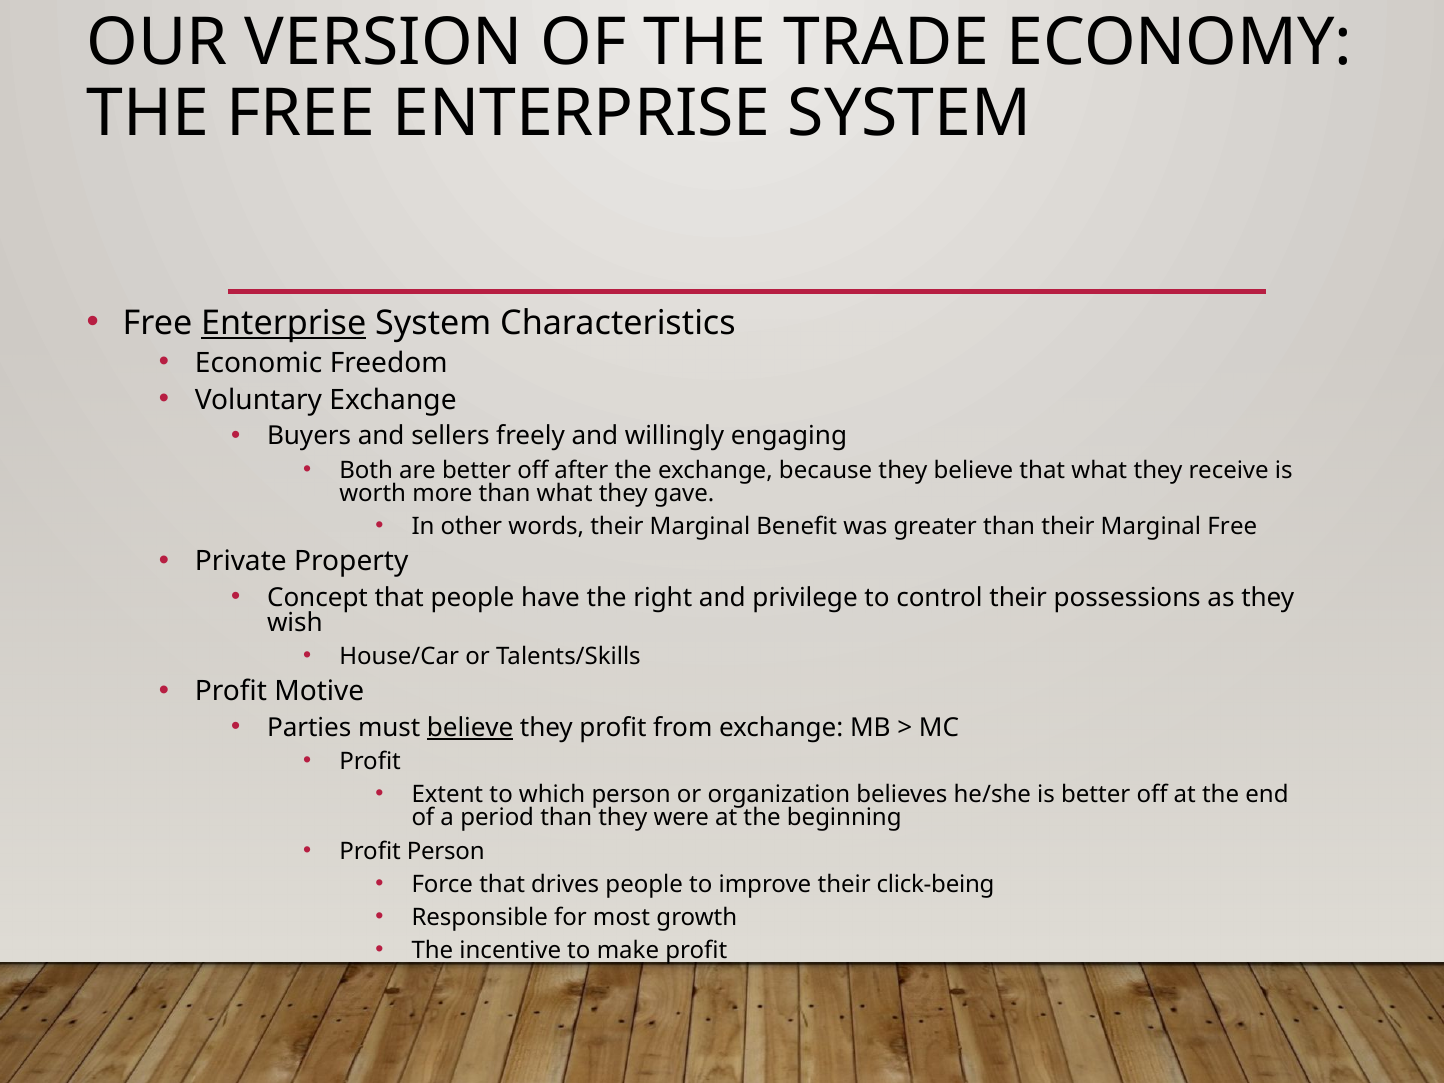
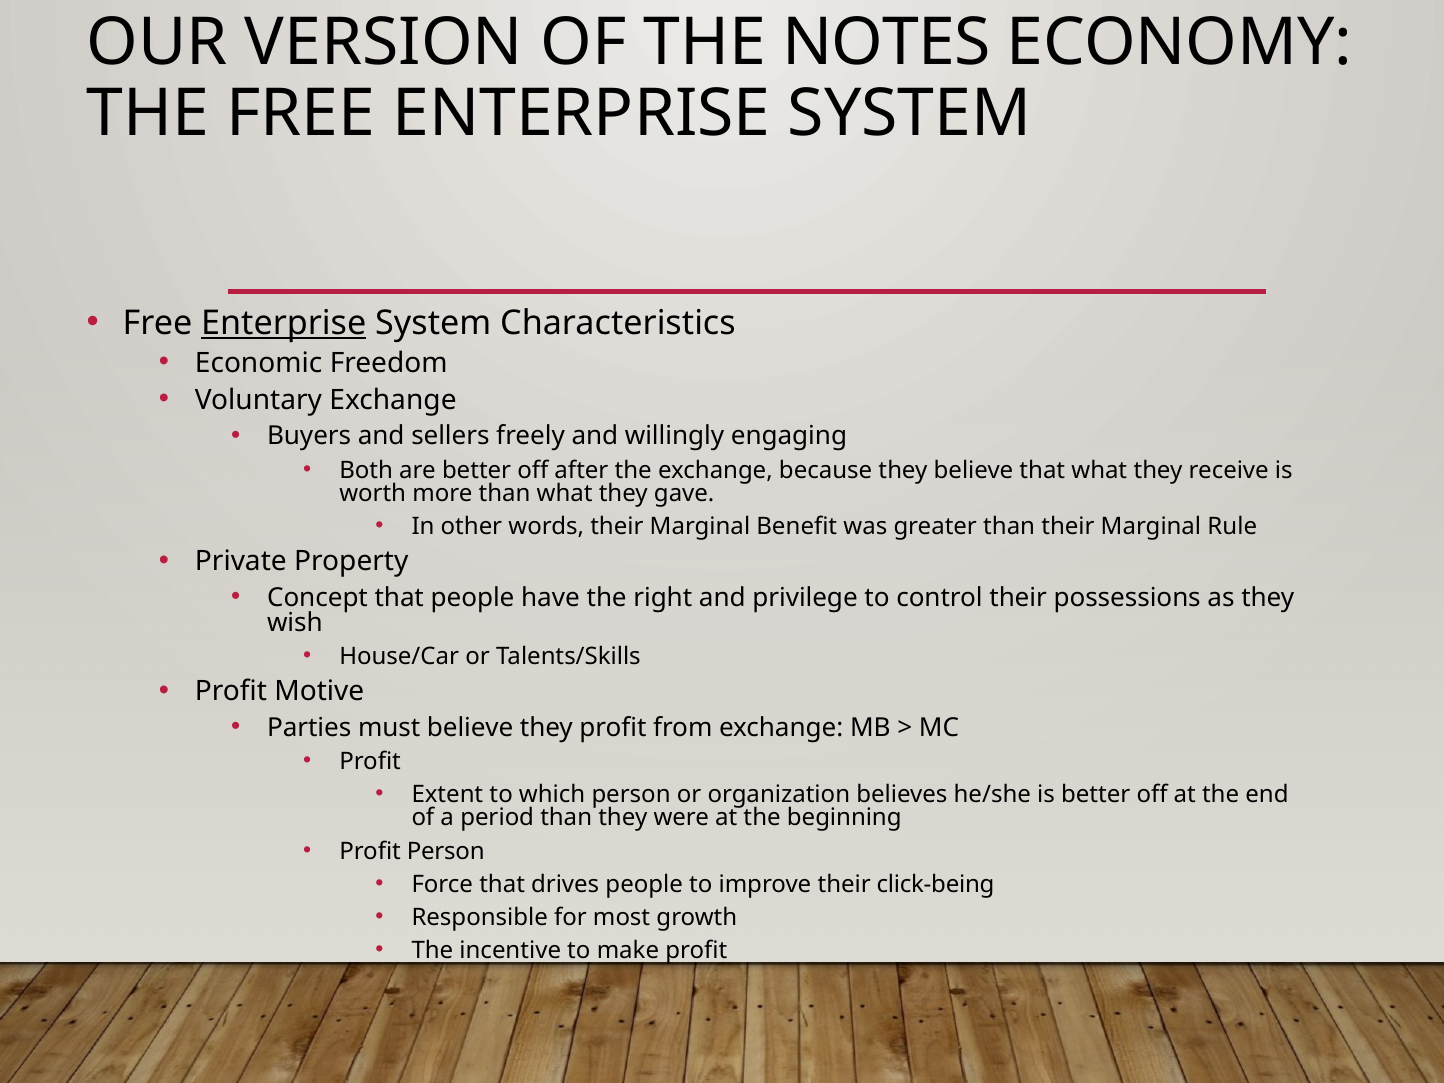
TRADE: TRADE -> NOTES (887, 43)
Marginal Free: Free -> Rule (1232, 527)
believe underline: present -> none (470, 728)
